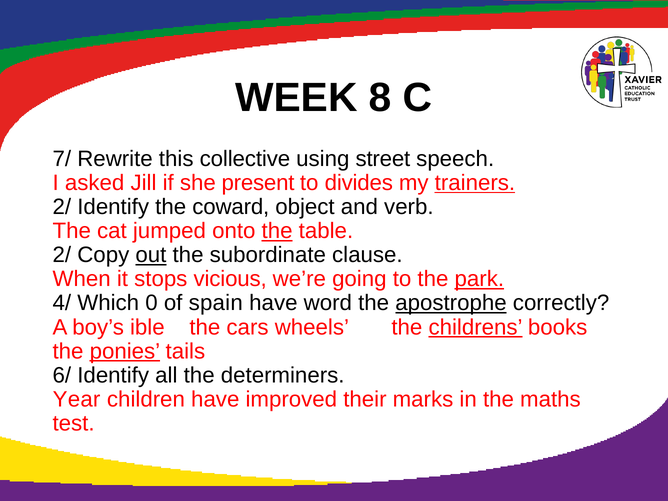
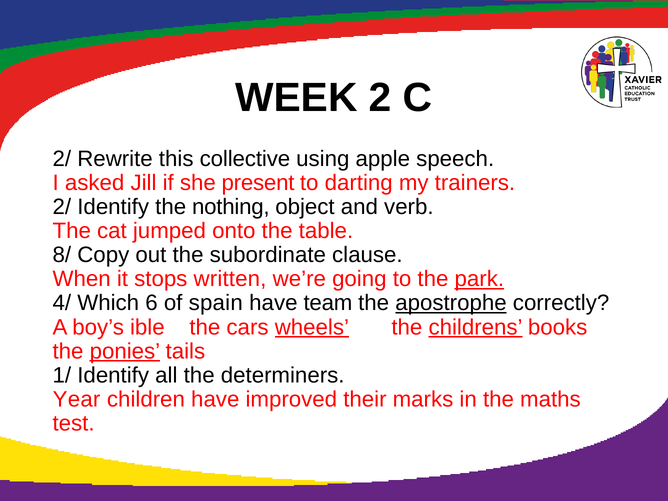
8: 8 -> 2 (380, 98)
7/: 7/ -> 2/ (62, 159)
street: street -> apple (383, 159)
divides: divides -> darting (359, 183)
trainers underline: present -> none (475, 183)
coward: coward -> nothing (231, 207)
the underline: present -> none (277, 231)
2/: 2/ -> 8/ (62, 255)
out underline: present -> none (151, 255)
vicious: vicious -> written (230, 279)
0: 0 -> 6 (151, 303)
word: word -> team (328, 303)
wheels underline: none -> present (312, 327)
6/: 6/ -> 1/ (62, 375)
